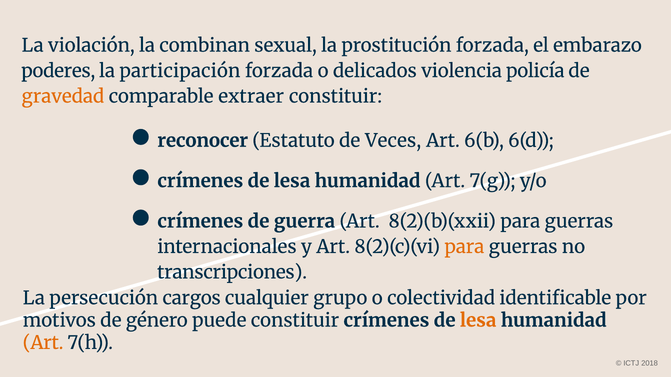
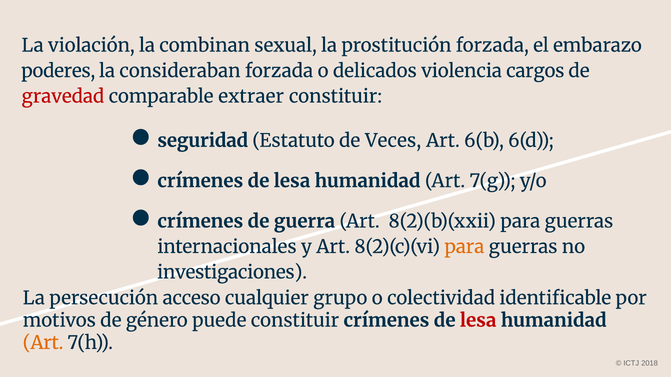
participación: participación -> consideraban (180, 71)
policía: policía -> cargos (535, 71)
gravedad colour: orange -> red (63, 97)
reconocer: reconocer -> seguridad (203, 141)
transcripciones: transcripciones -> investigaciones (232, 273)
cargos: cargos -> acceso (192, 298)
lesa colour: orange -> red (478, 321)
